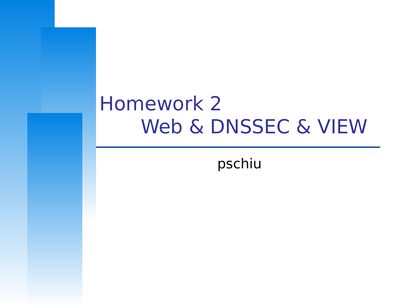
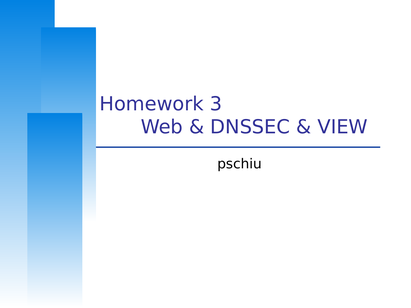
2: 2 -> 3 (216, 104)
